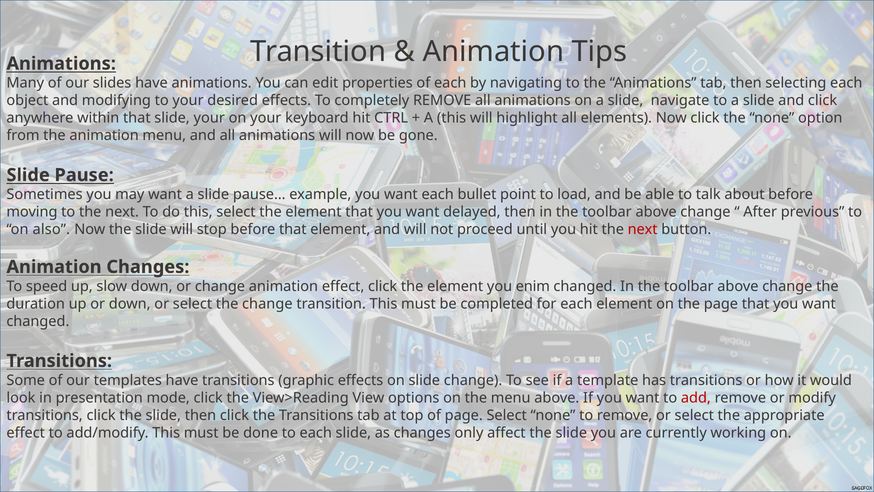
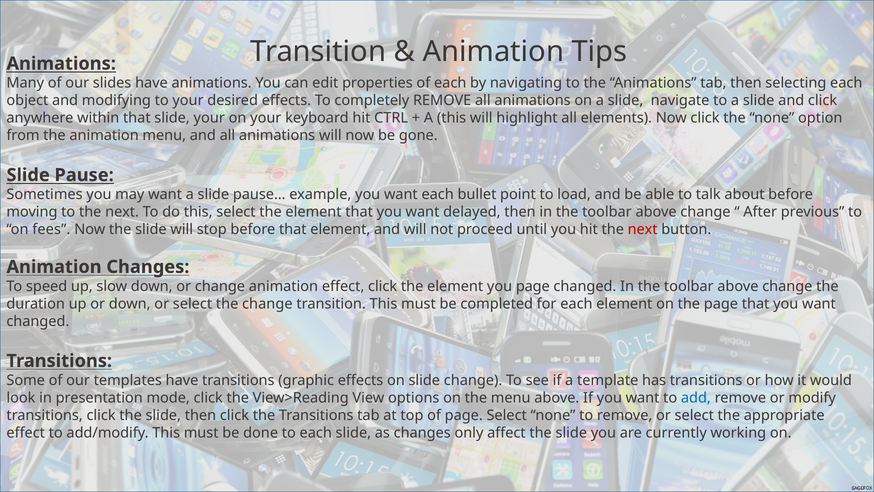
also: also -> fees (51, 229)
you enim: enim -> page (533, 286)
add colour: red -> blue (696, 398)
